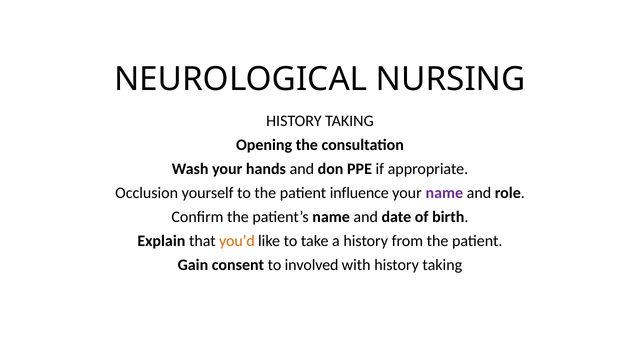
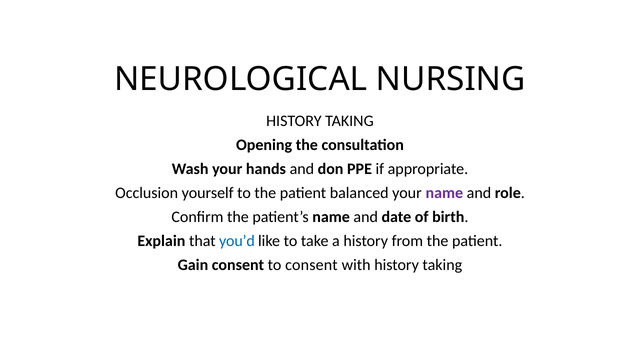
influence: influence -> balanced (359, 193)
you’d colour: orange -> blue (237, 241)
to involved: involved -> consent (311, 265)
